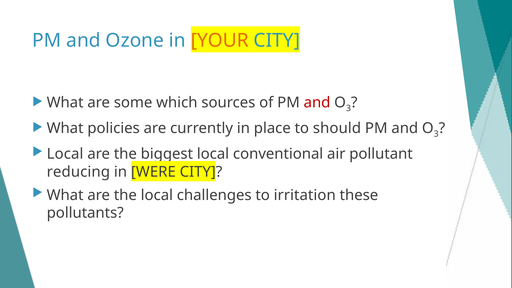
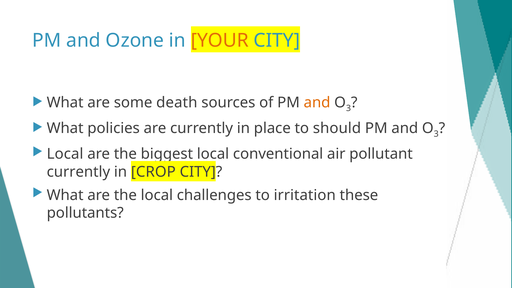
which: which -> death (177, 103)
and colour: red -> orange (317, 103)
reducing: reducing -> currently (78, 172)
WERE: WERE -> CROP (153, 172)
